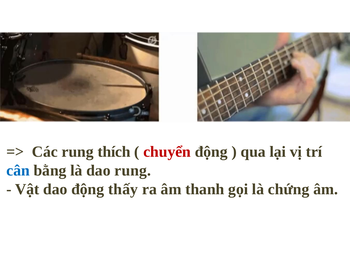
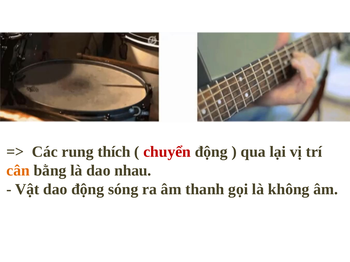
cân colour: blue -> orange (18, 171)
dao rung: rung -> nhau (133, 171)
thấy: thấy -> sóng (123, 189)
chứng: chứng -> không (289, 189)
